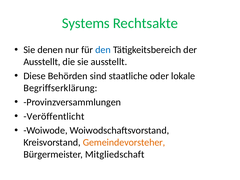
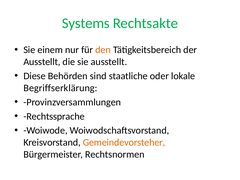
denen: denen -> einem (50, 50)
den colour: blue -> orange (103, 50)
Veröffentlicht: Veröffentlicht -> Rechtssprache (54, 116)
Mitgliedschaft: Mitgliedschaft -> Rechtsnormen (115, 154)
